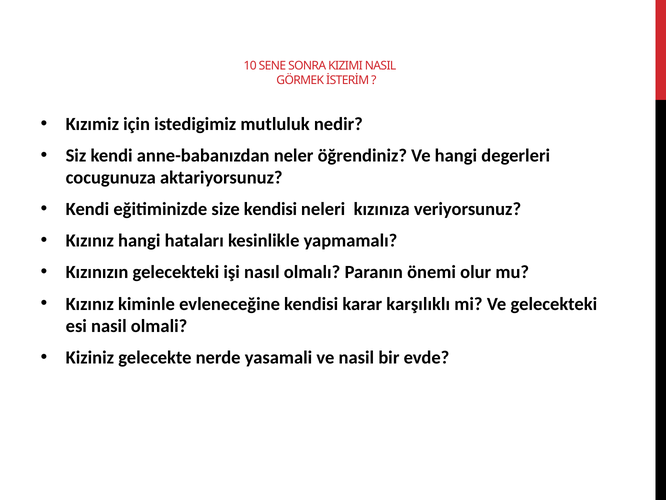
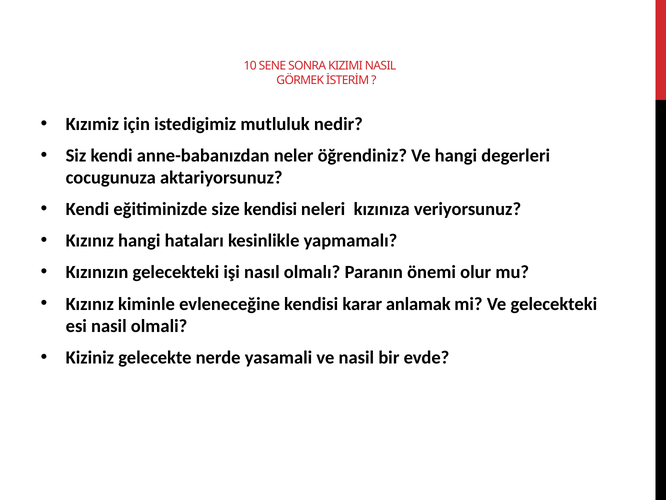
karşılıklı: karşılıklı -> anlamak (418, 304)
